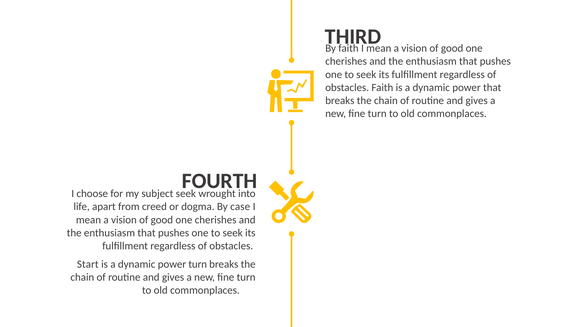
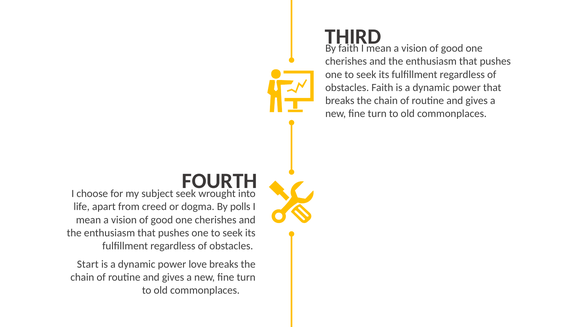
case: case -> polls (240, 207)
power turn: turn -> love (198, 264)
